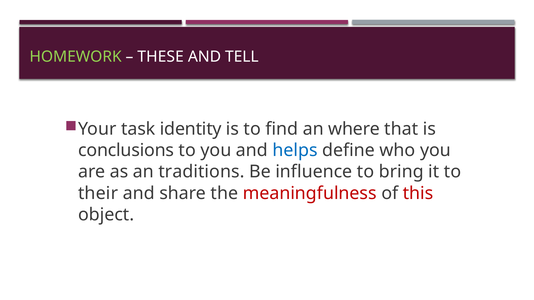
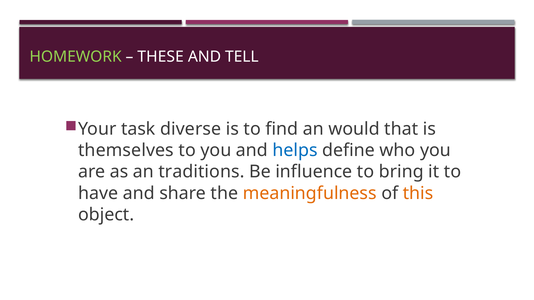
identity: identity -> diverse (191, 129)
where: where -> would (354, 129)
conclusions: conclusions -> themselves (126, 151)
their: their -> have (98, 193)
meaningfulness colour: red -> orange (310, 193)
this colour: red -> orange (418, 193)
